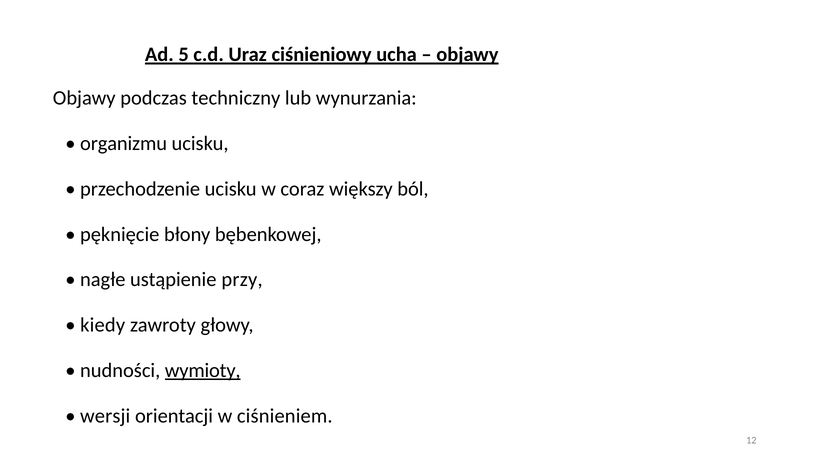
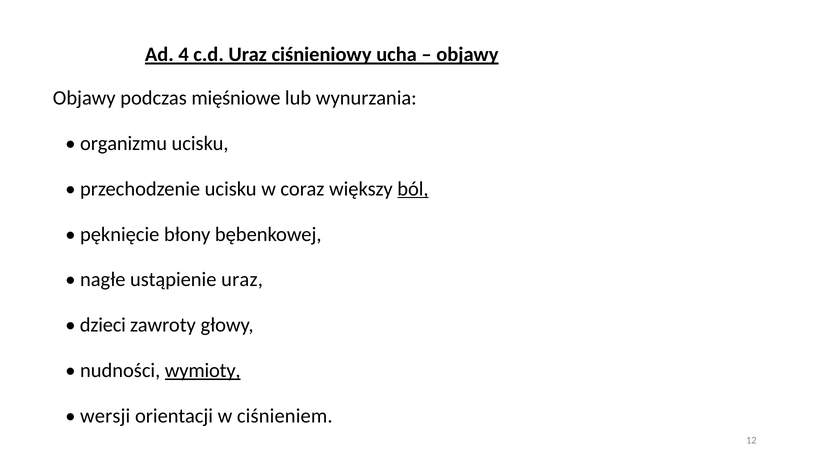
5: 5 -> 4 (184, 55)
techniczny: techniczny -> mięśniowe (236, 98)
ból underline: none -> present (413, 189)
ustąpienie przy: przy -> uraz (242, 279)
kiedy: kiedy -> dzieci (103, 325)
